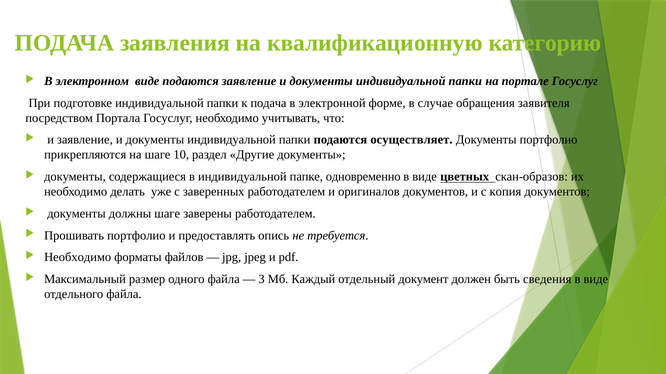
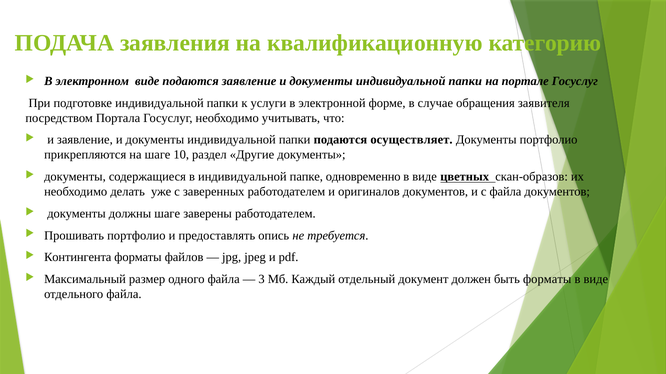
к подача: подача -> услуги (268, 103)
с копия: копия -> файла (505, 192)
Необходимо: Необходимо -> Контингента (78, 258)
быть сведения: сведения -> форматы (547, 280)
